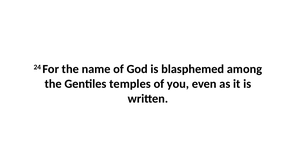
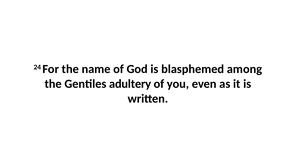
temples: temples -> adultery (130, 84)
